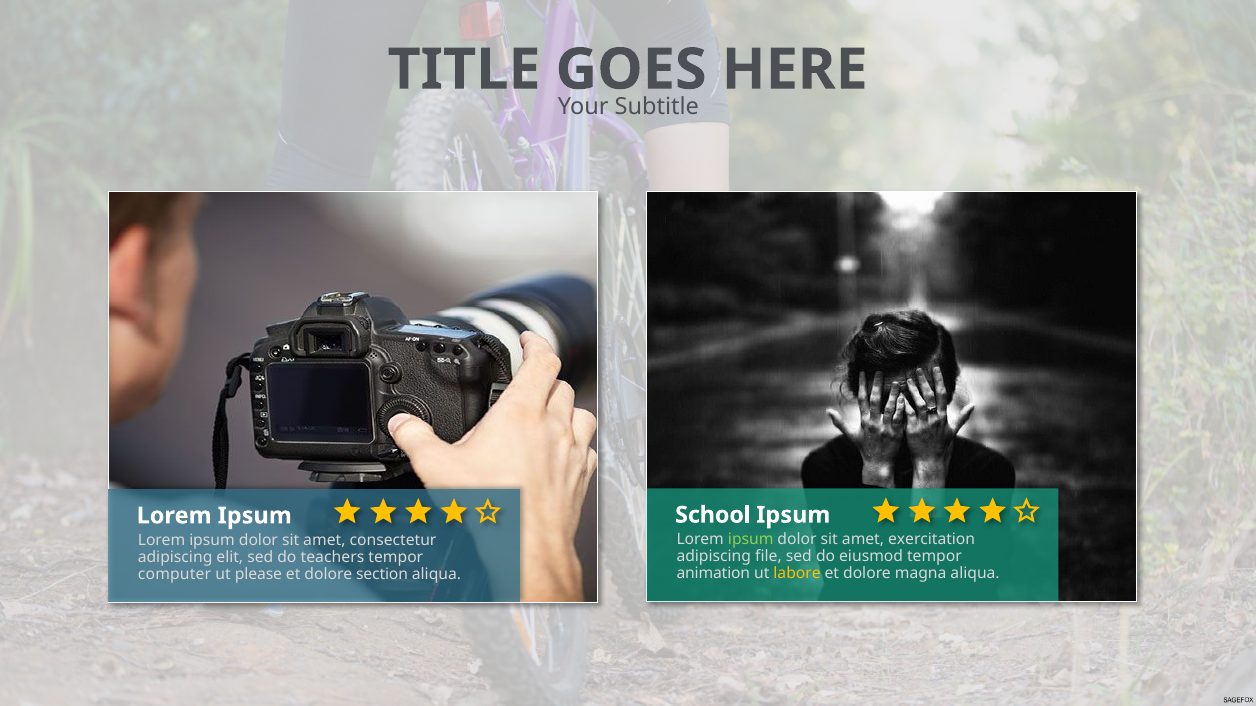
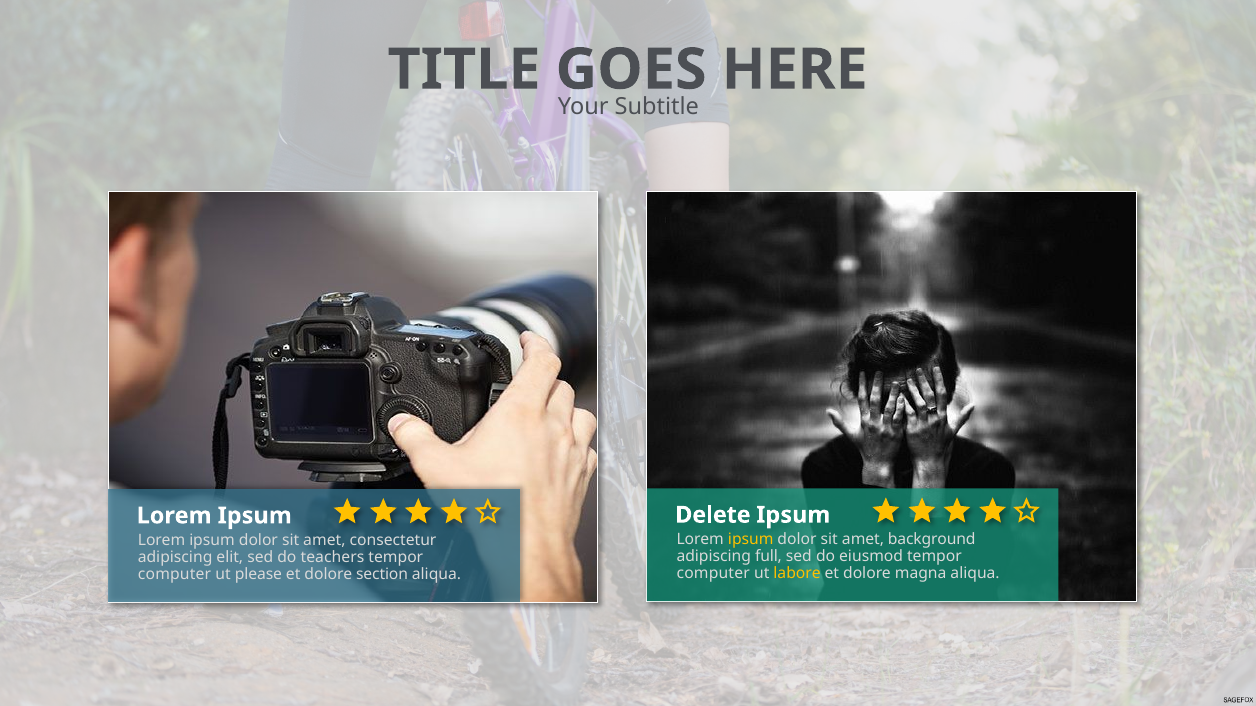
School: School -> Delete (713, 515)
ipsum colour: light green -> yellow (751, 540)
exercitation: exercitation -> background (932, 540)
file: file -> full (769, 557)
animation: animation -> computer (713, 574)
